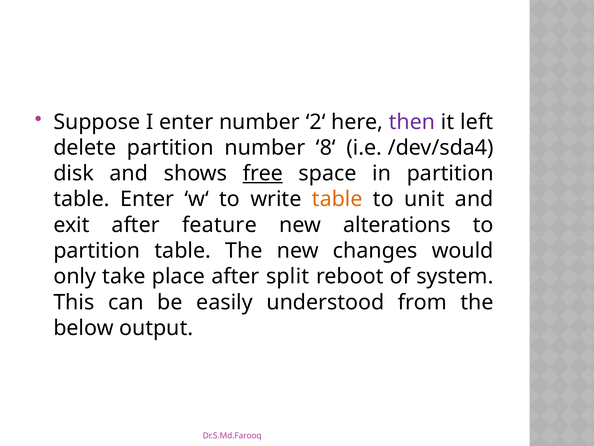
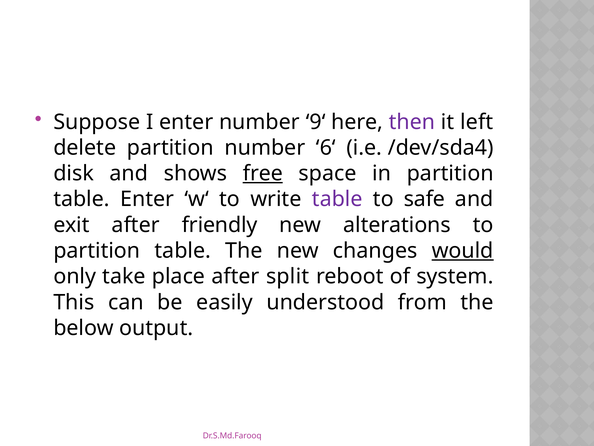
2‘: 2‘ -> 9‘ (316, 122)
8‘: 8‘ -> 6‘ (326, 148)
table colour: orange -> purple (337, 199)
unit: unit -> safe (424, 199)
feature: feature -> friendly (220, 225)
would underline: none -> present (463, 250)
